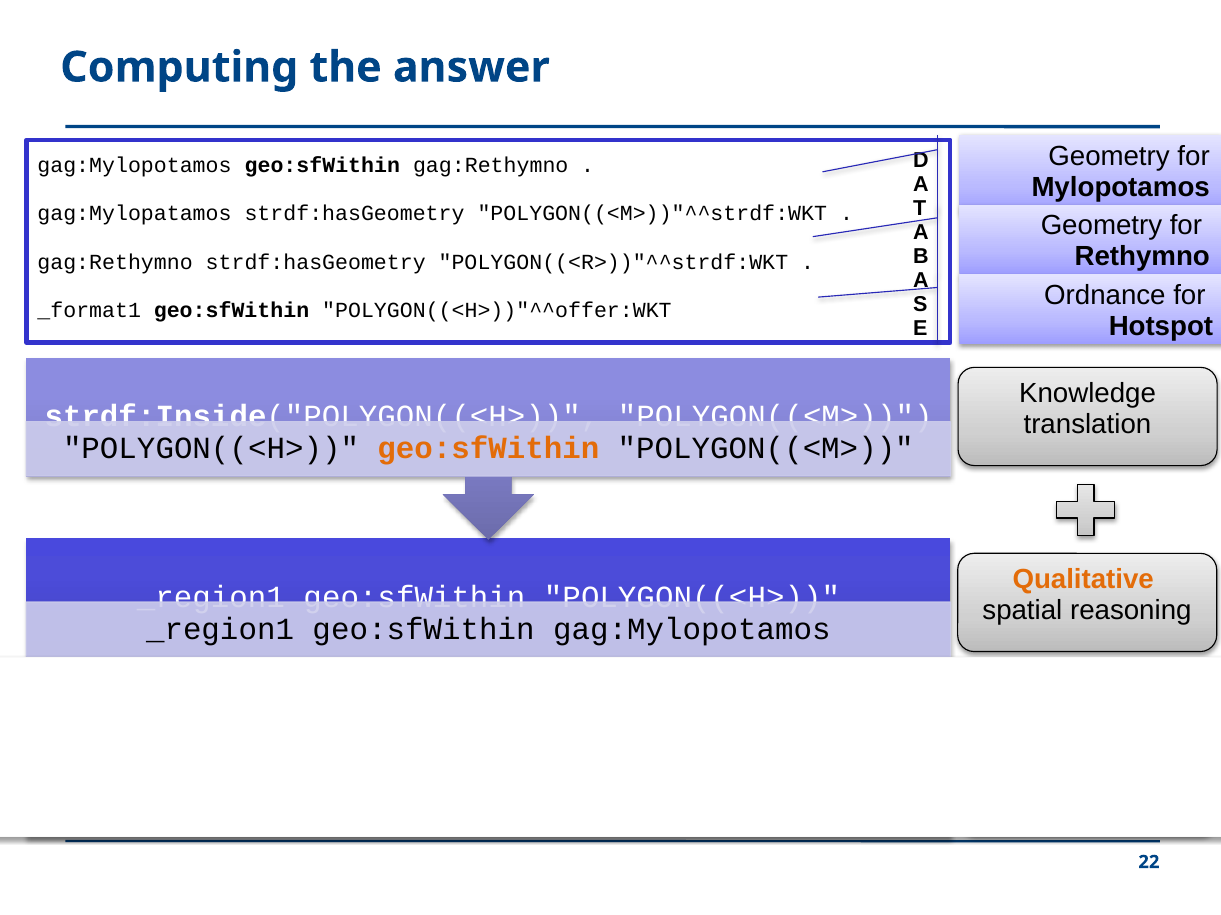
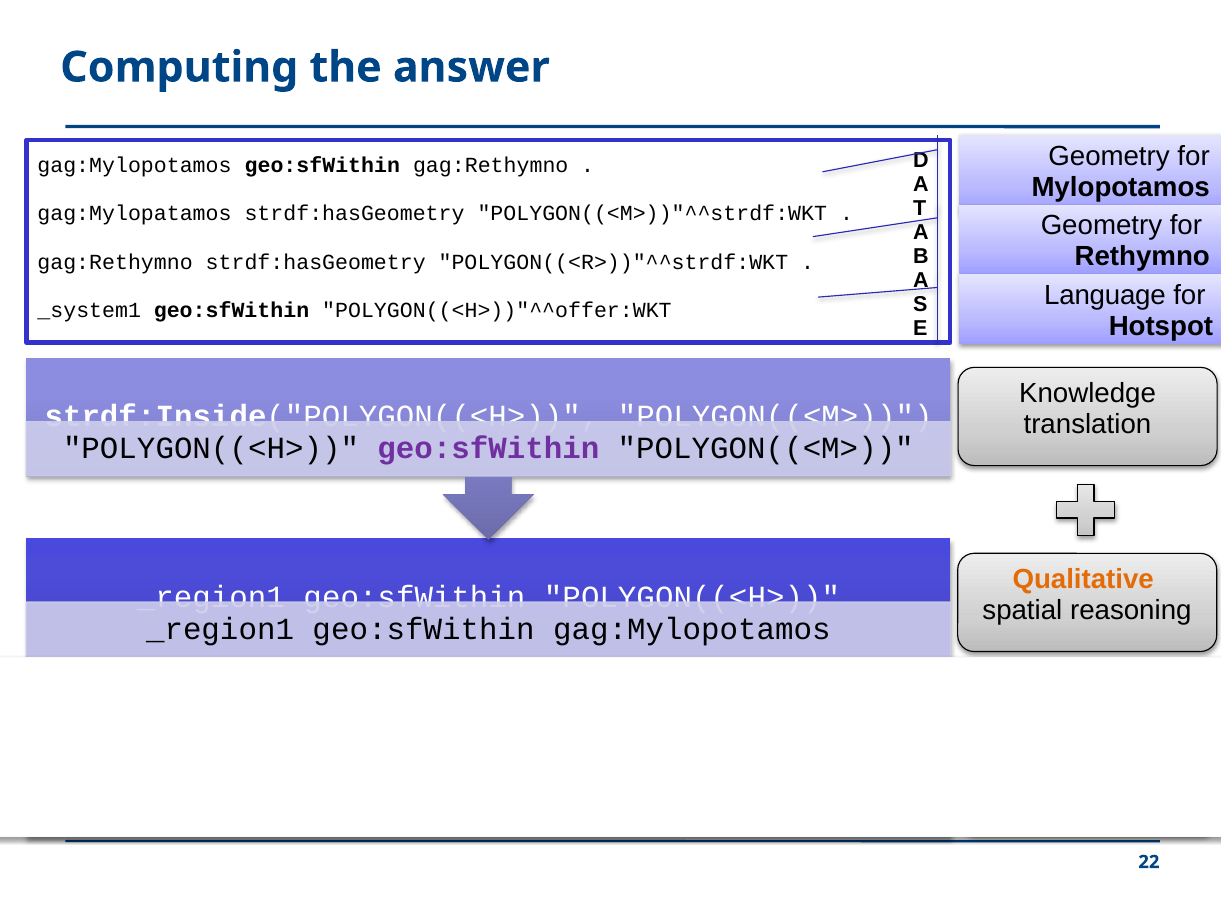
Ordnance: Ordnance -> Language (1105, 296)
_format1: _format1 -> _system1 (89, 311)
geo:sfWithin colour: orange -> purple (488, 449)
